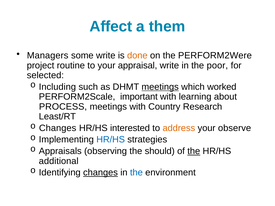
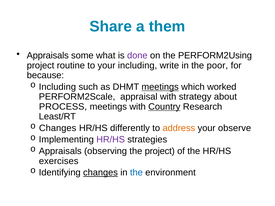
Affect: Affect -> Share (111, 27)
Managers: Managers -> Appraisals (48, 56)
some write: write -> what (106, 56)
done colour: orange -> purple (137, 56)
PERFORM2Were: PERFORM2Were -> PERFORM2Using (215, 56)
your appraisal: appraisal -> including (138, 66)
selected: selected -> because (45, 75)
important: important -> appraisal (139, 97)
learning: learning -> strategy (195, 97)
Country underline: none -> present (164, 107)
interested: interested -> differently (130, 128)
HR/HS colour: blue -> purple (111, 140)
the should: should -> project (160, 151)
the underline: present -> none (194, 151)
additional: additional -> exercises (59, 161)
